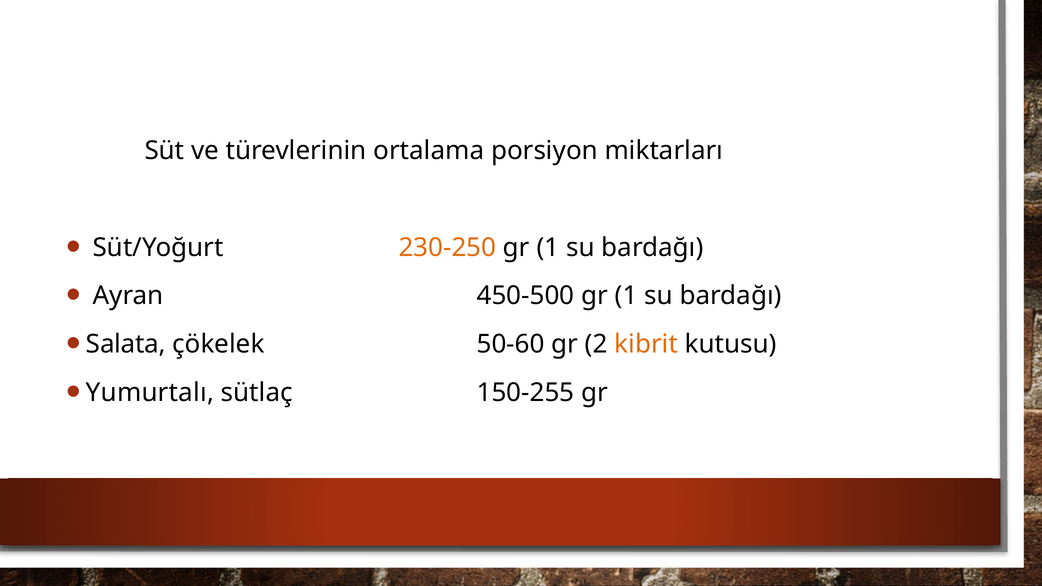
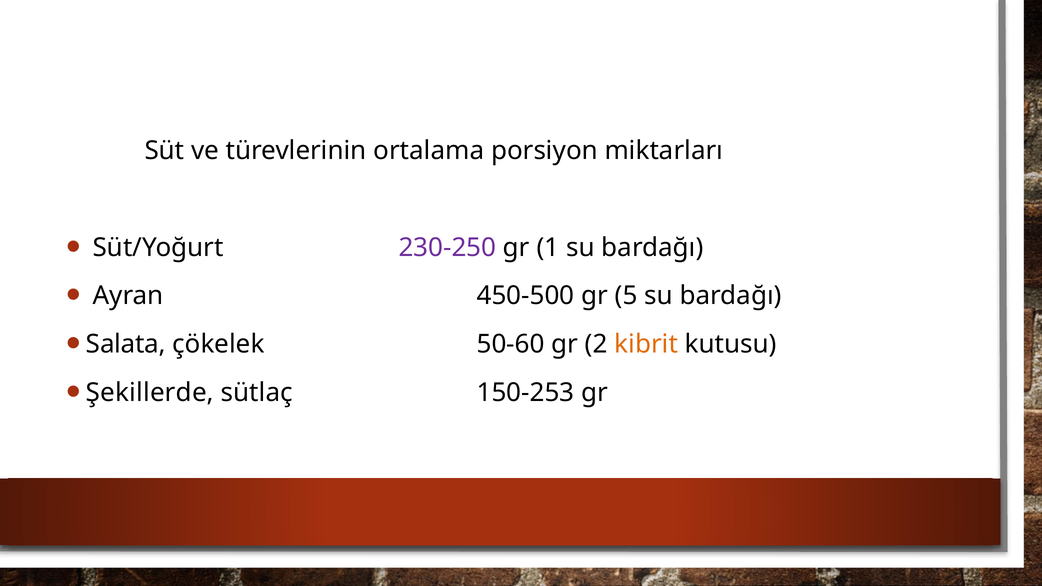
230-250 colour: orange -> purple (447, 248)
450-500 gr 1: 1 -> 5 (626, 296)
Yumurtalı: Yumurtalı -> Şekillerde (150, 393)
150-255: 150-255 -> 150-253 (526, 393)
